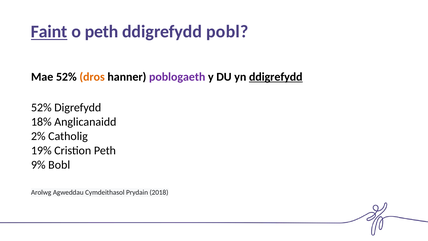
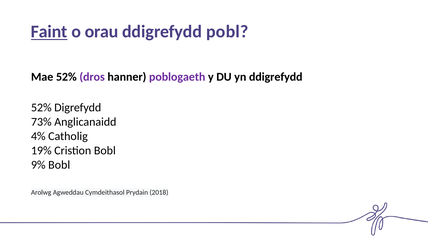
o peth: peth -> orau (102, 32)
dros colour: orange -> purple (92, 77)
ddigrefydd underline: present -> none (276, 77)
18%: 18% -> 73% (41, 122)
2%: 2% -> 4% (38, 136)
Cristion Peth: Peth -> Bobl (105, 150)
